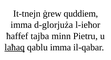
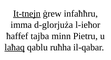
It-tnejn underline: none -> present (27, 14)
quddiem: quddiem -> infaħħru (81, 14)
qablu imma: imma -> ruħha (61, 47)
